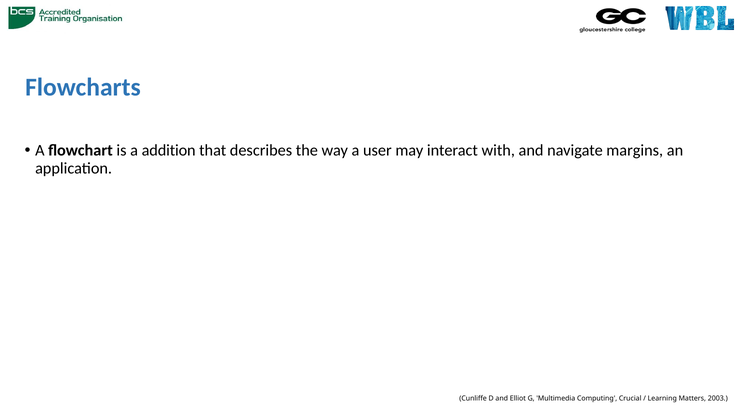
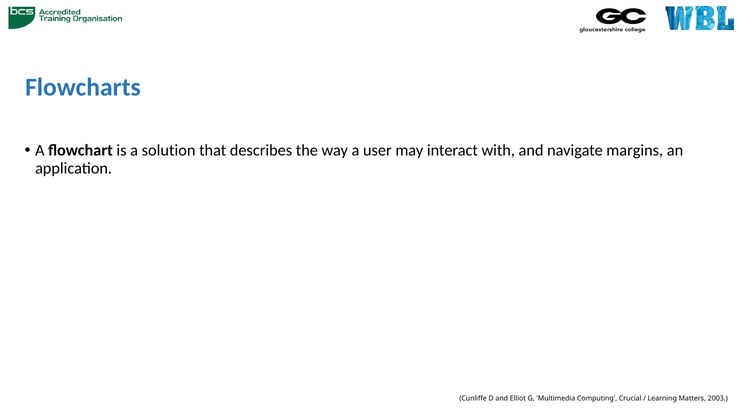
addition: addition -> solution (169, 150)
